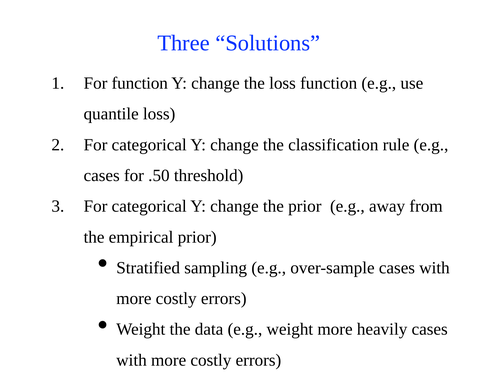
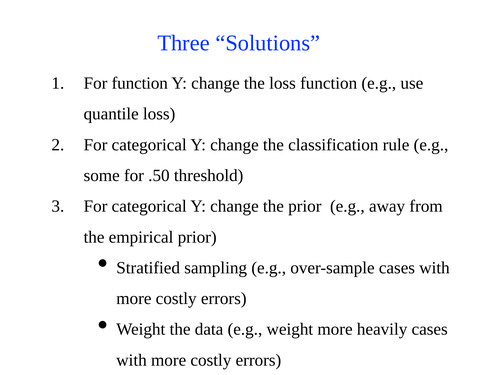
cases: cases -> some (102, 176)
